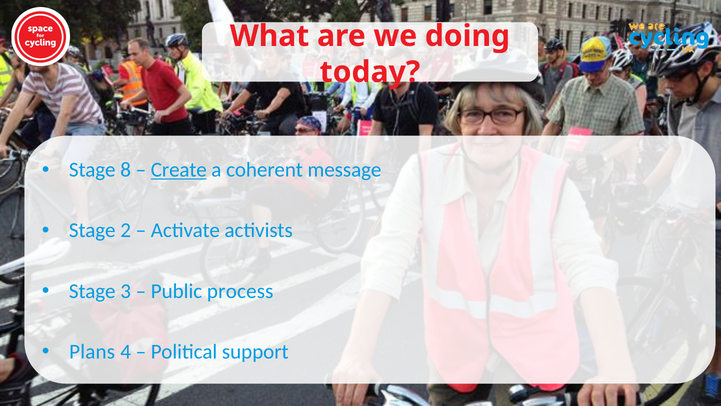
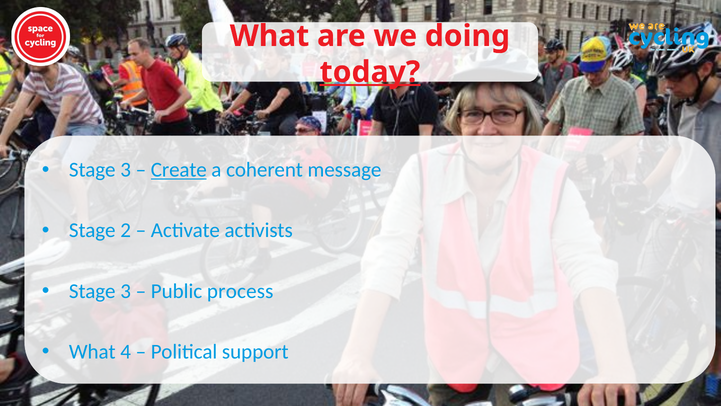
today underline: none -> present (370, 72)
8: 8 -> 3 (126, 170)
Plans: Plans -> What (92, 351)
